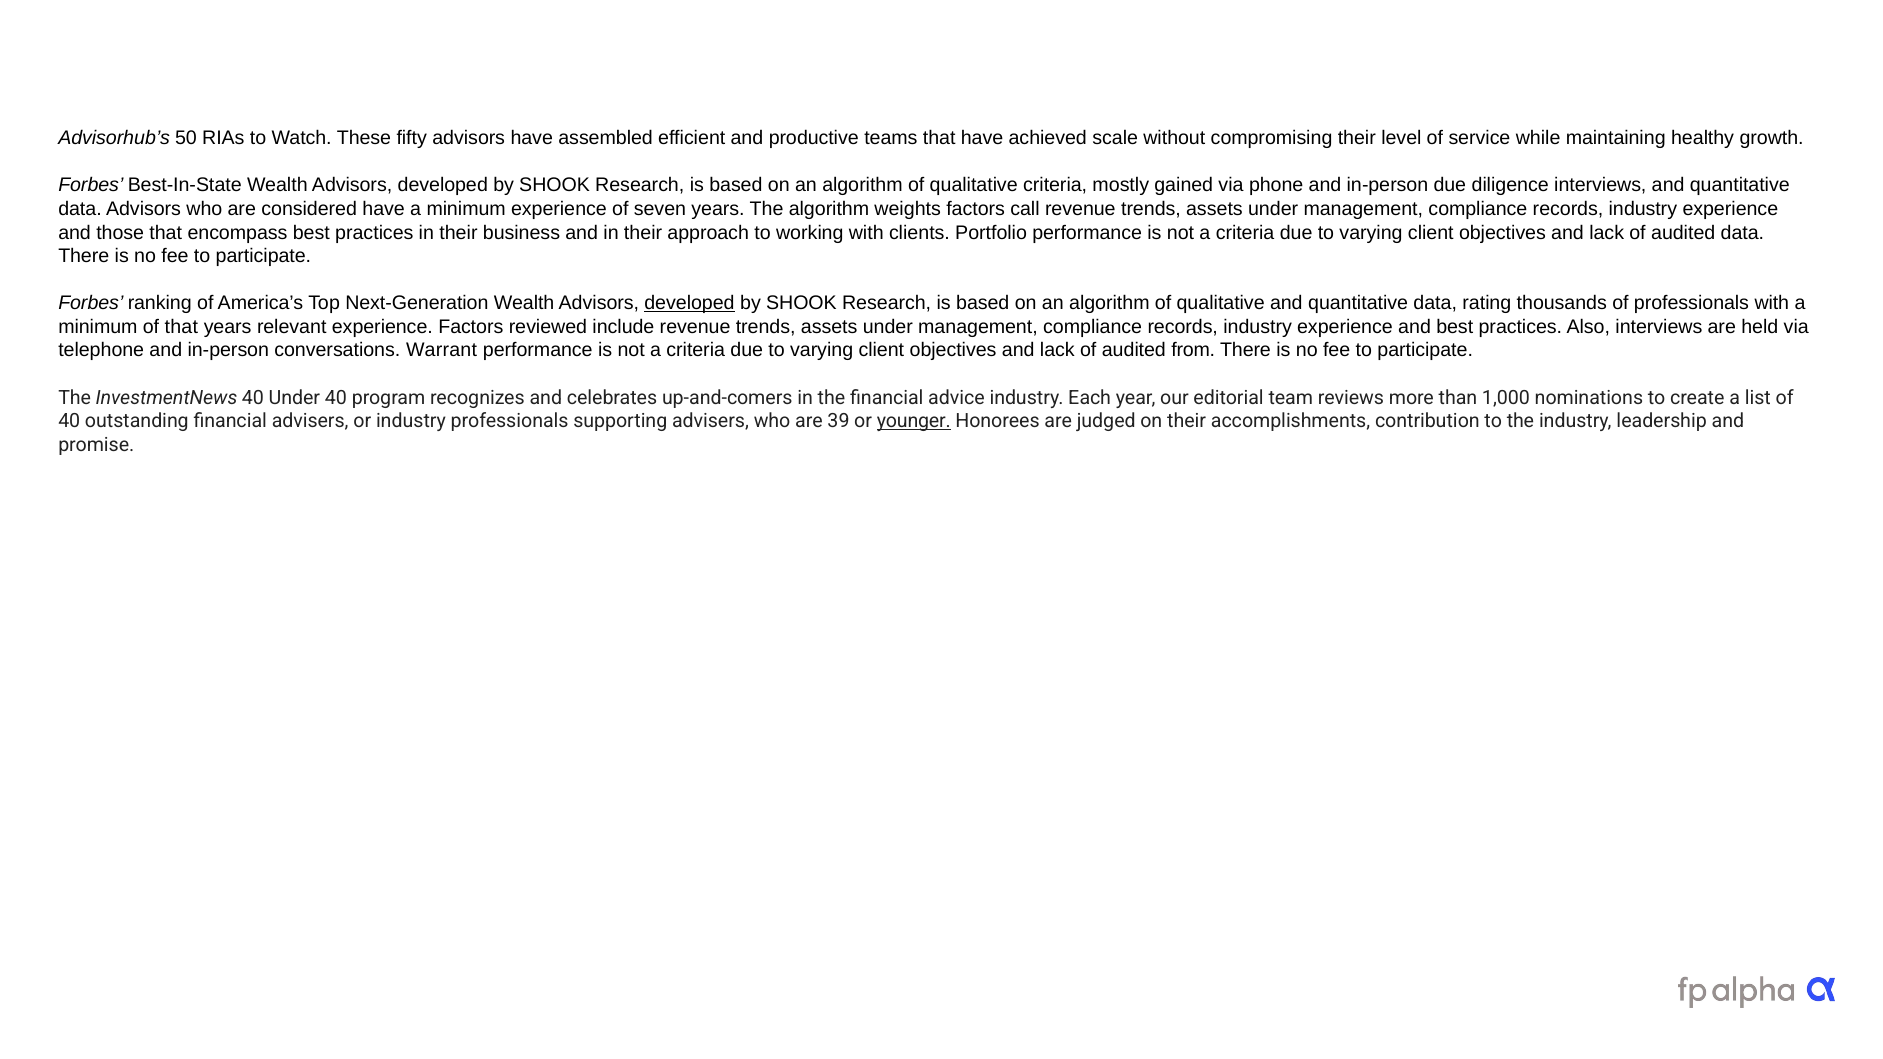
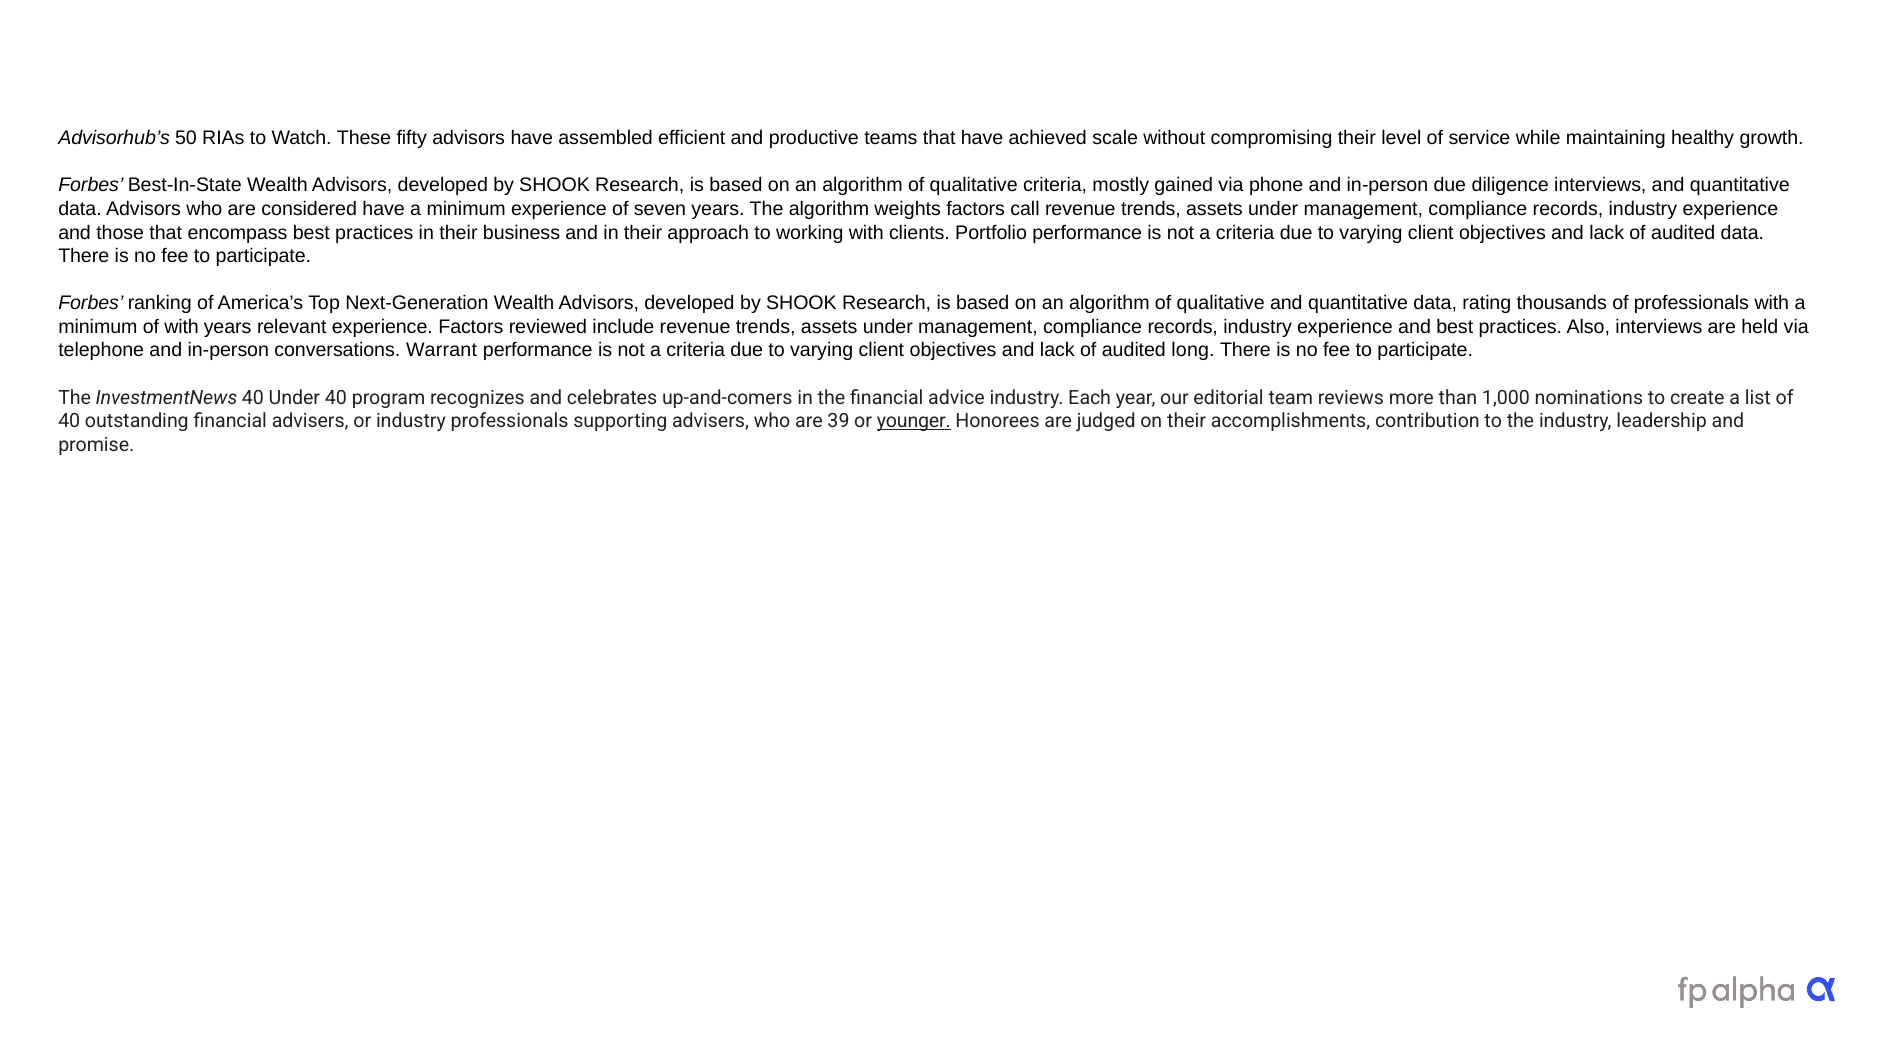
developed underline: present -> none (690, 303)
of that: that -> with (182, 327)
from: from -> long (1193, 351)
